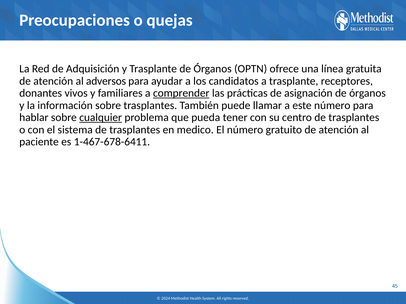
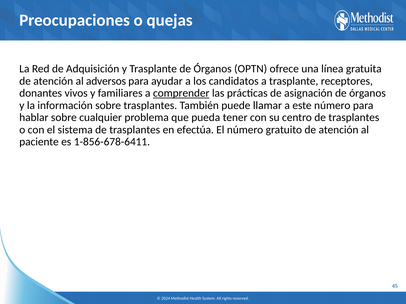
cualquier underline: present -> none (101, 118)
medico: medico -> efectúa (195, 130)
1-467-678-6411: 1-467-678-6411 -> 1-856-678-6411 (112, 142)
